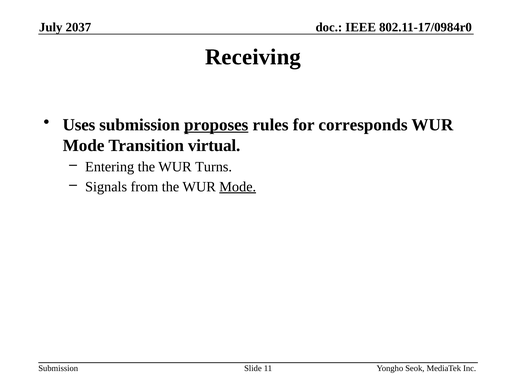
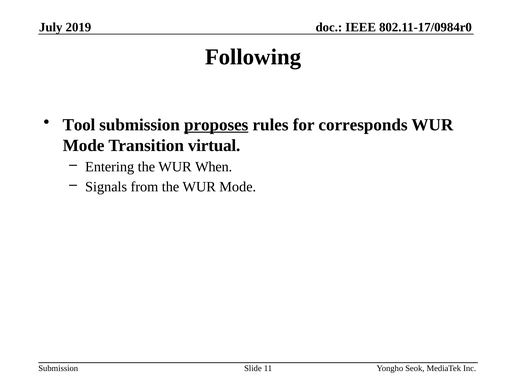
2037: 2037 -> 2019 (78, 27)
Receiving: Receiving -> Following (253, 57)
Uses: Uses -> Tool (79, 125)
Turns: Turns -> When (214, 167)
Mode underline: present -> none (238, 187)
